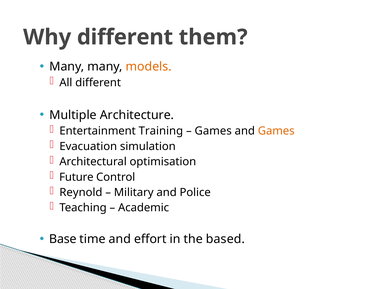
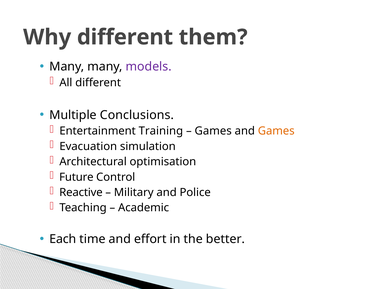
models colour: orange -> purple (149, 67)
Architecture: Architecture -> Conclusions (137, 115)
Reynold: Reynold -> Reactive (81, 193)
Base: Base -> Each (63, 240)
based: based -> better (225, 240)
